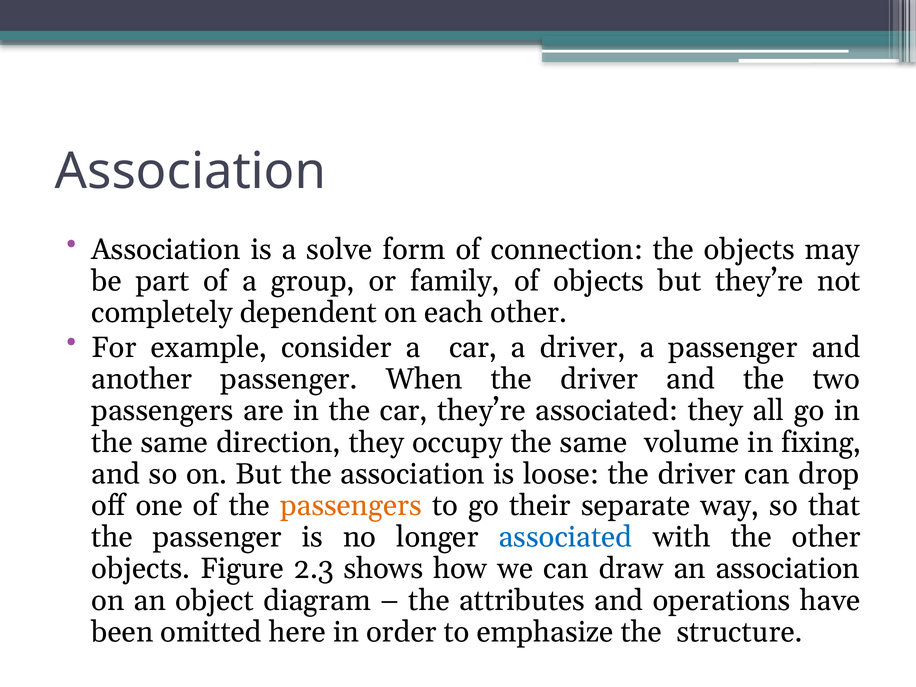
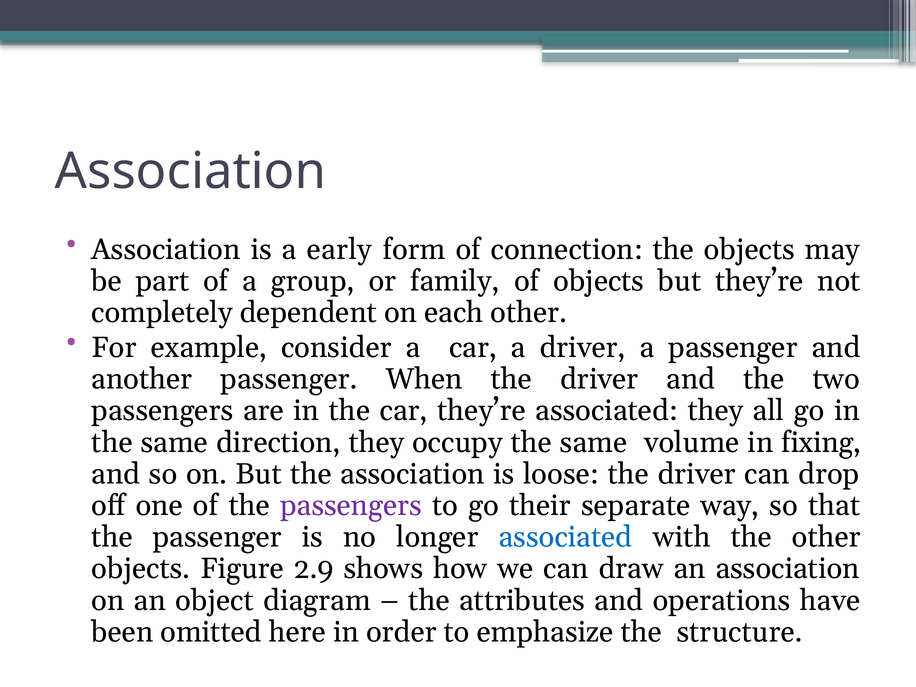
solve: solve -> early (339, 249)
passengers colour: orange -> purple (351, 506)
2.3: 2.3 -> 2.9 (314, 569)
